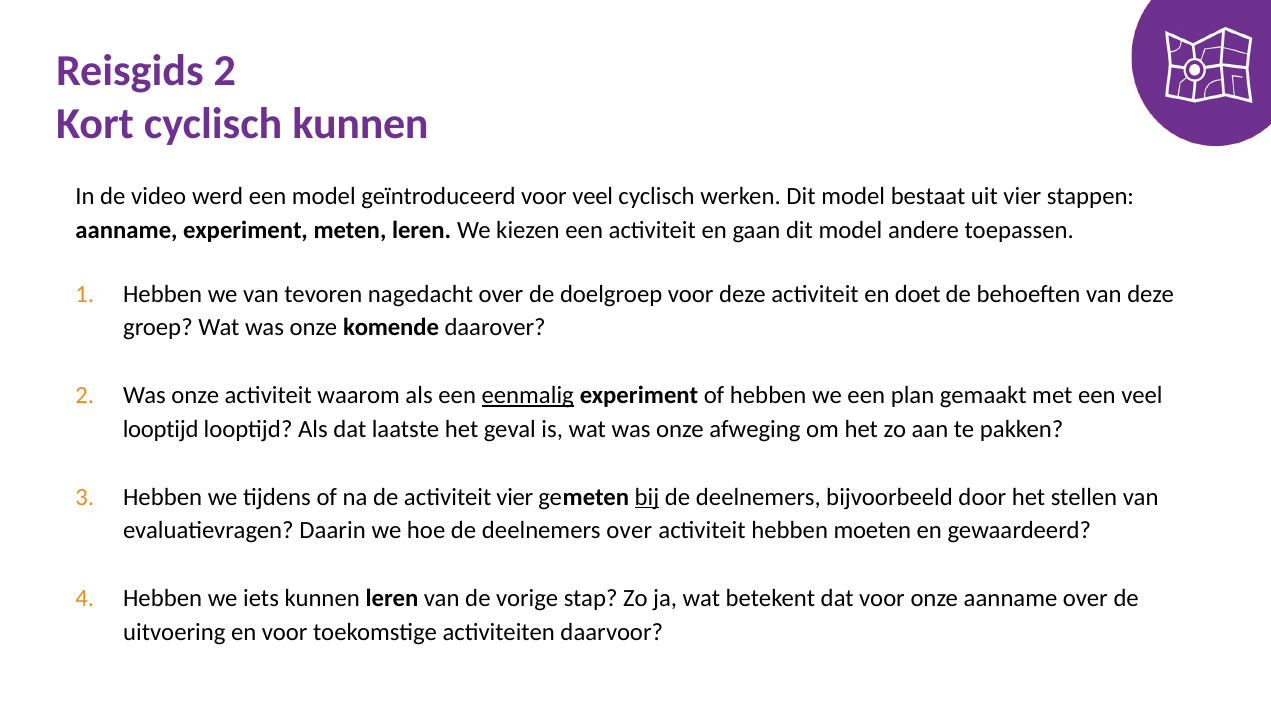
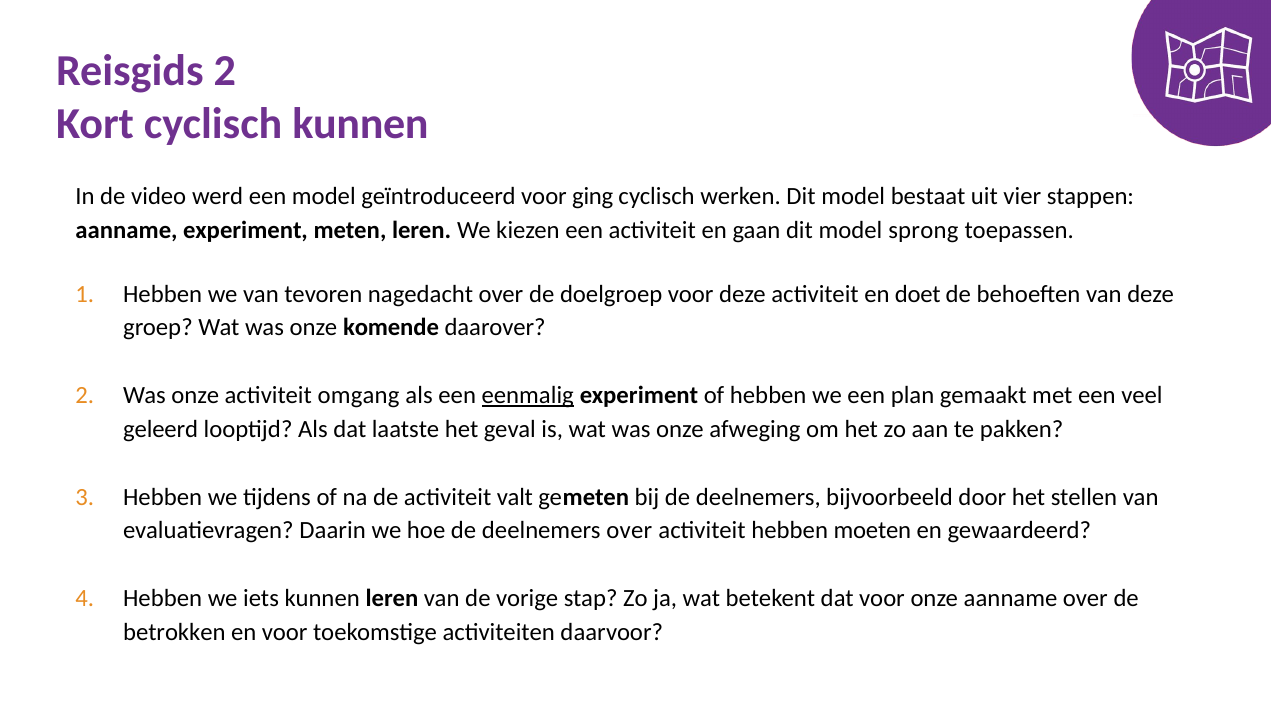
voor veel: veel -> ging (593, 196)
andere: andere -> sprong (923, 230)
waarom: waarom -> omgang (359, 395)
looptijd: looptijd -> geleerd (161, 429)
activiteit vier: vier -> valt (515, 497)
bij underline: present -> none (647, 497)
uitvoering: uitvoering -> betrokken (174, 632)
